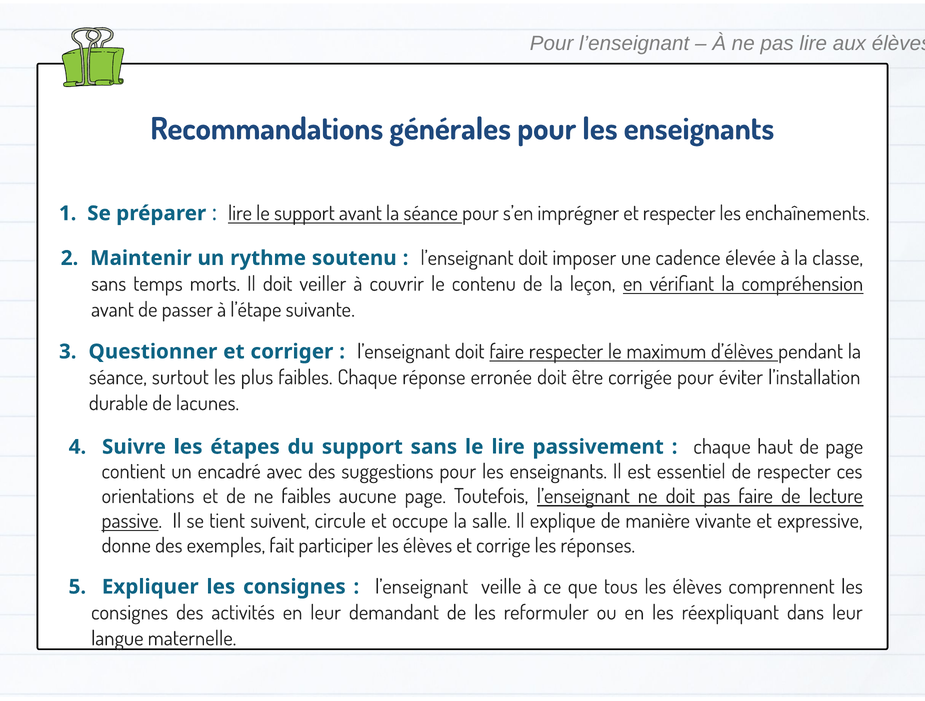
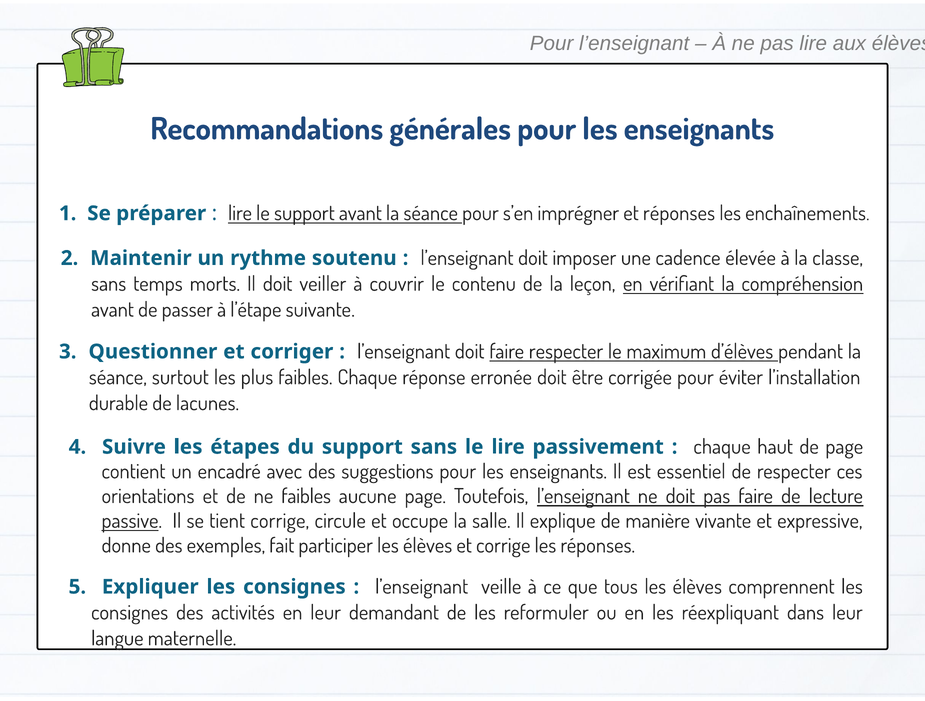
et respecter: respecter -> réponses (679, 214)
tient suivent: suivent -> corrige (280, 522)
